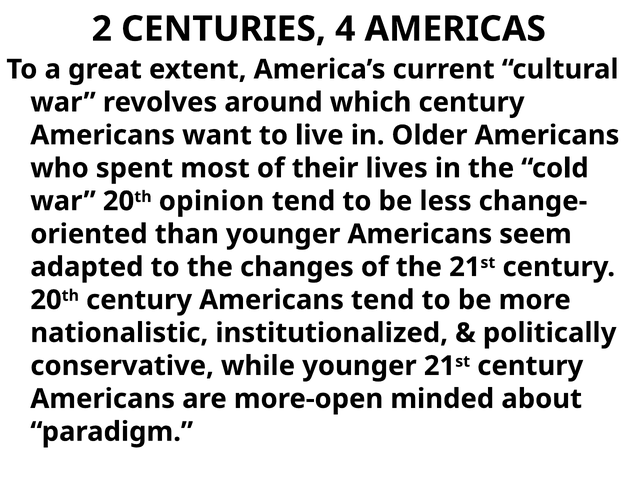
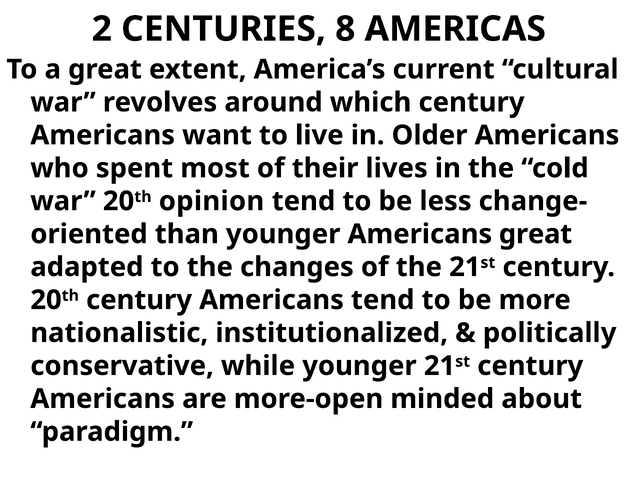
4: 4 -> 8 (345, 29)
Americans seem: seem -> great (535, 234)
